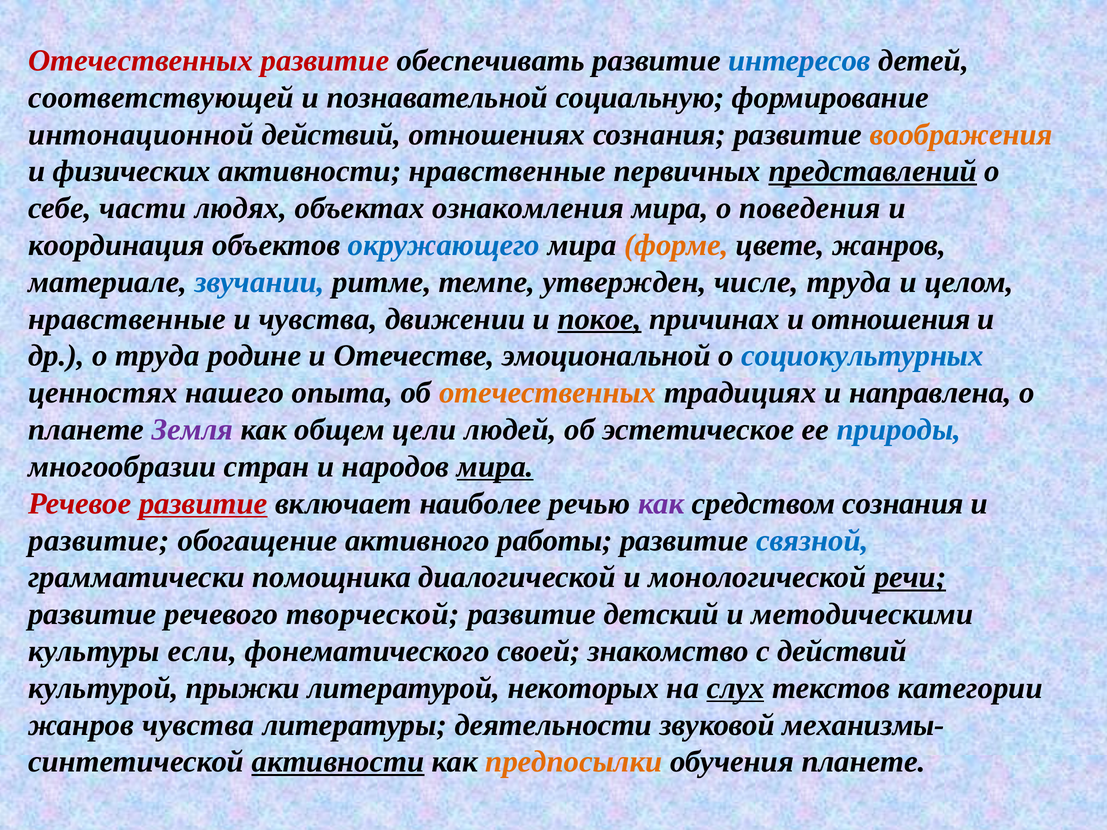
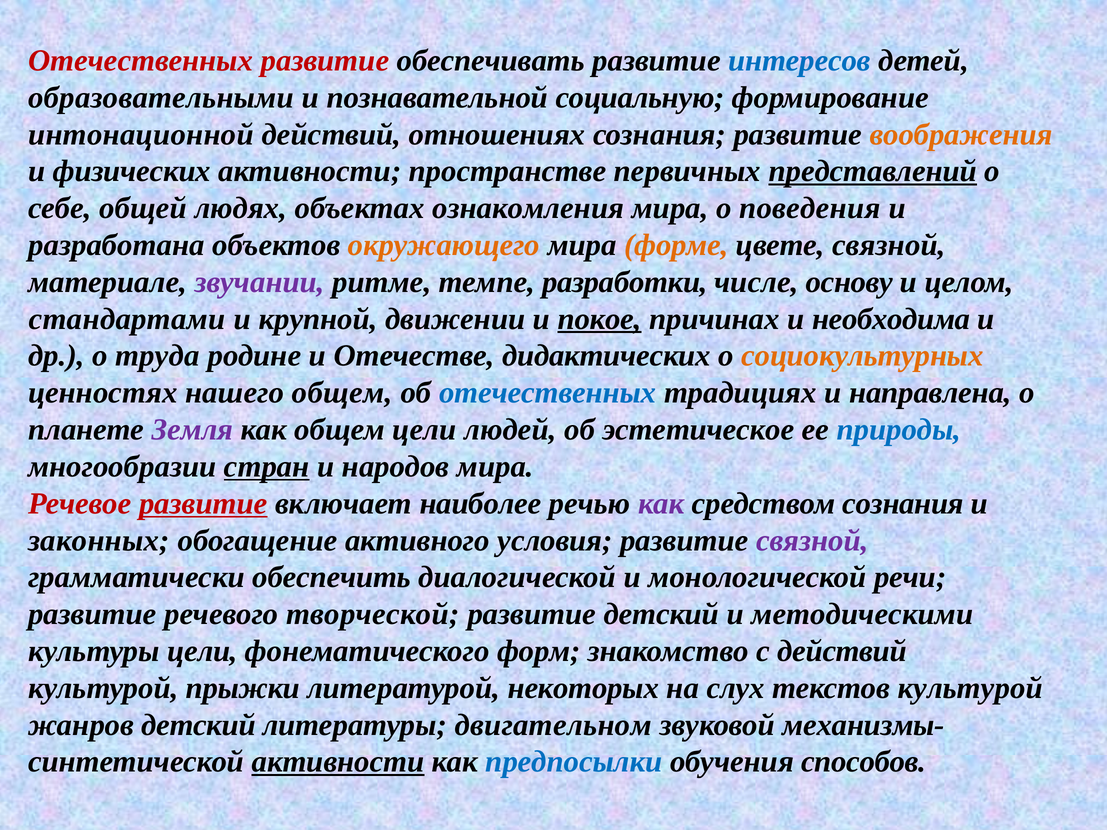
соответствующей: соответствующей -> образовательными (161, 98)
активности нравственные: нравственные -> пространстве (508, 171)
части: части -> общей (143, 208)
координация: координация -> разработана (116, 245)
окружающего colour: blue -> orange (444, 245)
цвете жанров: жанров -> связной (889, 245)
звучании colour: blue -> purple (260, 282)
утвержден: утвержден -> разработки (625, 282)
числе труда: труда -> основу (849, 282)
нравственные: нравственные -> стандартами (127, 319)
и чувства: чувства -> крупной (318, 319)
отношения: отношения -> необходима (891, 319)
эмоциональной: эмоциональной -> дидактических (606, 356)
социокультурных colour: blue -> orange (862, 356)
нашего опыта: опыта -> общем (342, 393)
отечественных colour: orange -> blue (548, 393)
стран underline: none -> present (267, 467)
мира underline: present -> none (495, 467)
развитие: развитие -> законных (99, 541)
работы: работы -> условия (555, 541)
связной colour: blue -> purple (812, 541)
помощника: помощника -> обеспечить (332, 577)
речи underline: present -> none (910, 577)
культуры если: если -> цели (202, 651)
своей: своей -> форм (539, 651)
слух underline: present -> none (736, 688)
текстов категории: категории -> культурой (970, 688)
жанров чувства: чувства -> детский (198, 725)
деятельности: деятельности -> двигательном (553, 725)
предпосылки colour: orange -> blue (574, 762)
обучения планете: планете -> способов (864, 762)
